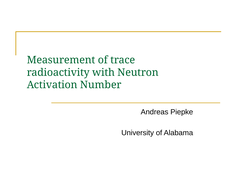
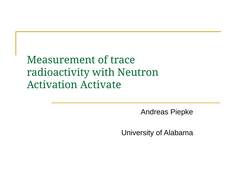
Number: Number -> Activate (101, 85)
